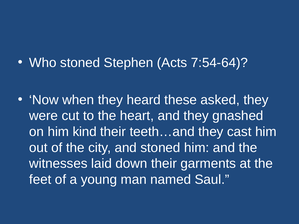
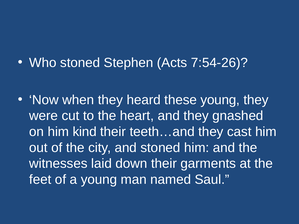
7:54-64: 7:54-64 -> 7:54-26 (219, 63)
these asked: asked -> young (220, 100)
